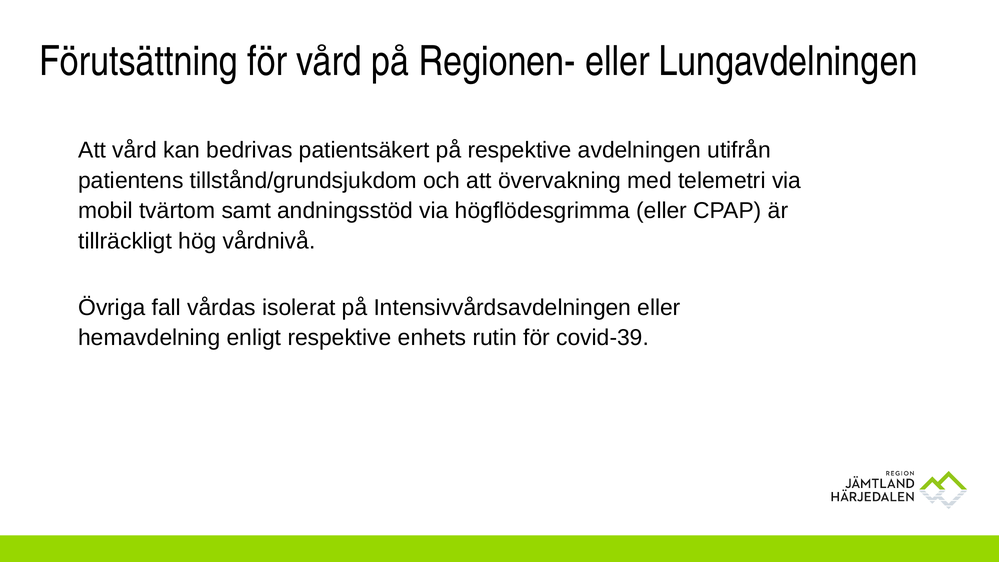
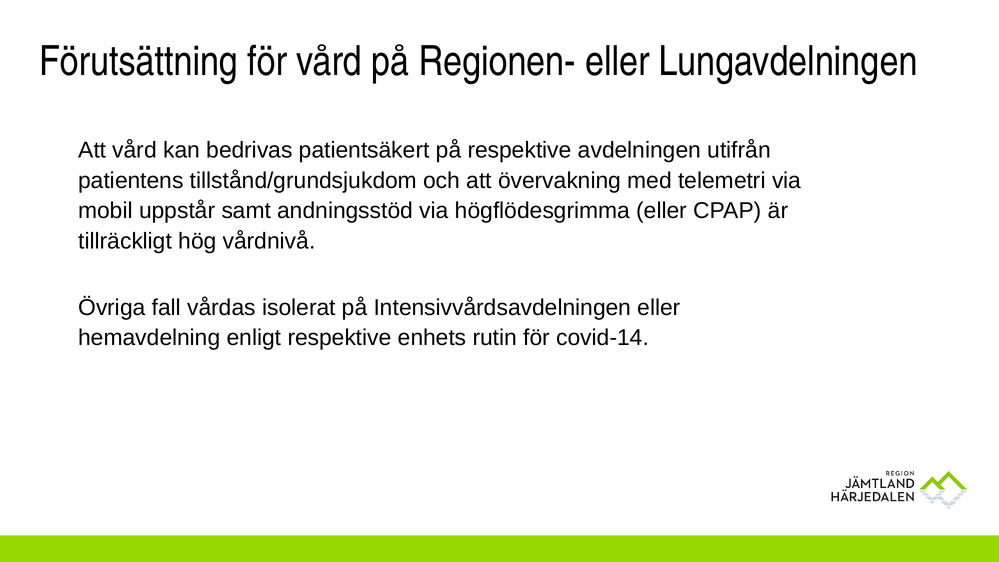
tvärtom: tvärtom -> uppstår (177, 211)
covid-39: covid-39 -> covid-14 (603, 338)
